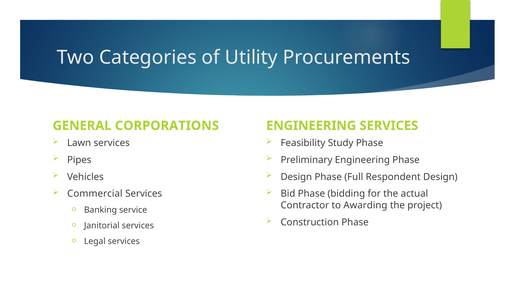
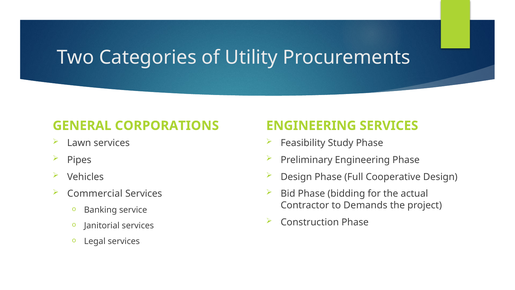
Respondent: Respondent -> Cooperative (393, 177)
Awarding: Awarding -> Demands (365, 205)
